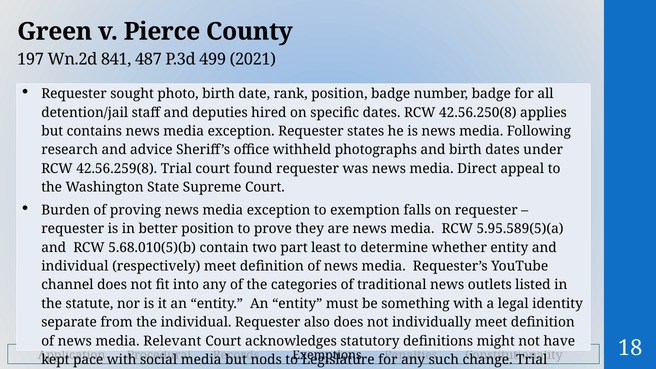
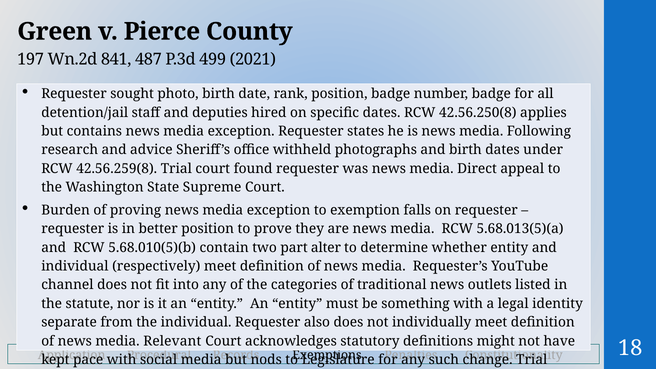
5.95.589(5)(a: 5.95.589(5)(a -> 5.68.013(5)(a (520, 229)
least: least -> alter (326, 248)
